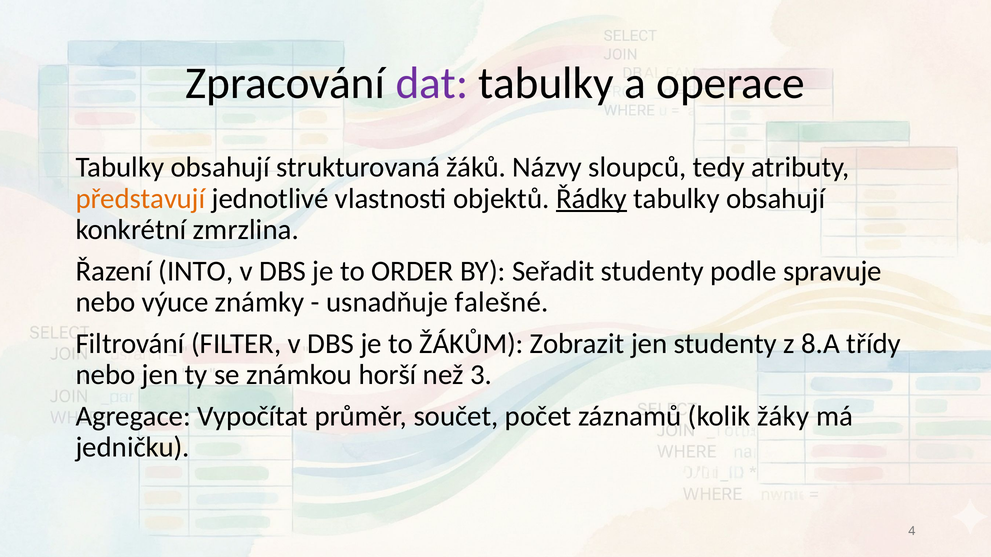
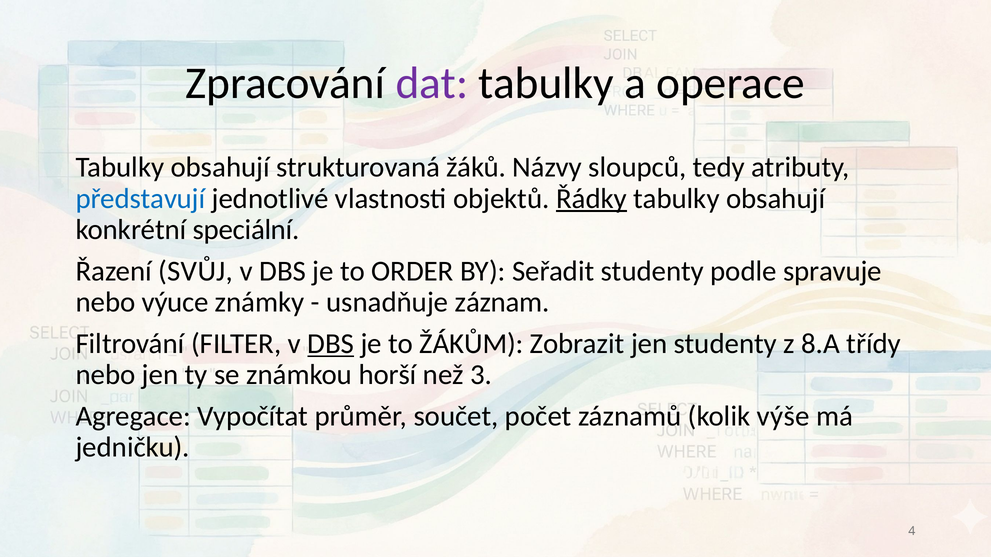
představují colour: orange -> blue (140, 199)
zmrzlina: zmrzlina -> speciální (246, 230)
INTO: INTO -> SVŮJ (196, 271)
falešné: falešné -> záznam (502, 302)
DBS underline: none -> present (331, 344)
žáky: žáky -> výše (783, 417)
